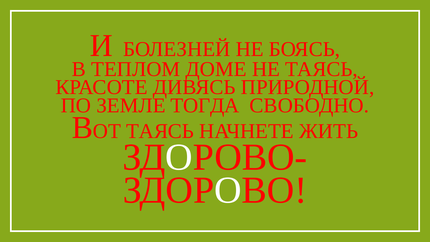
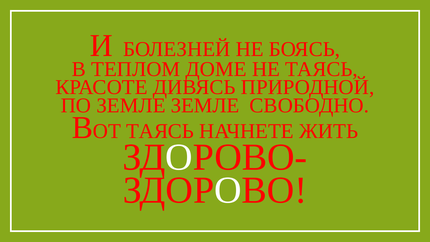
ЗЕМЛЕ ТОГДА: ТОГДА -> ЗЕМЛЕ (205, 105)
